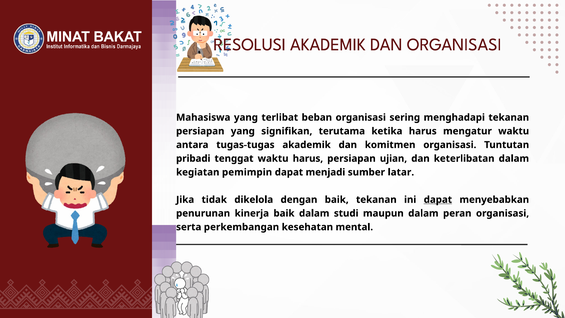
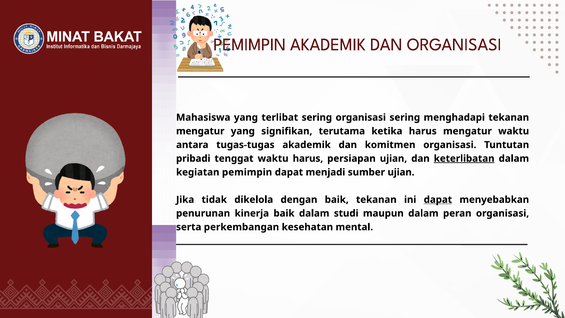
RESOLUSI: RESOLUSI -> PEMIMPIN (250, 44)
terlibat beban: beban -> sering (317, 117)
persiapan: persiapan -> mengatur (200, 131)
keterlibatan underline: none -> present (464, 158)
sumber latar: latar -> ujian (401, 172)
